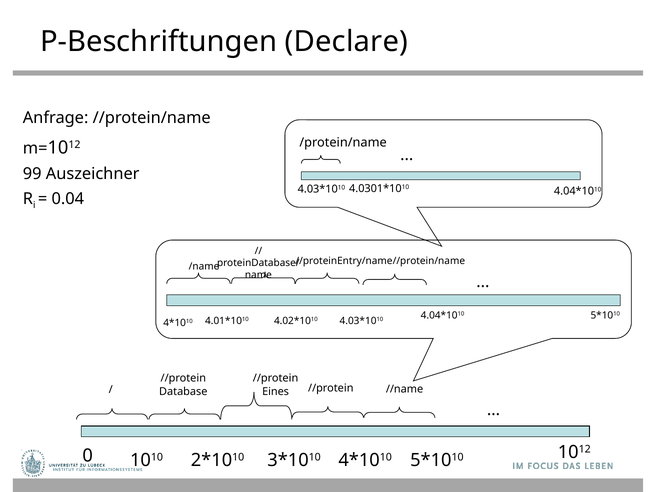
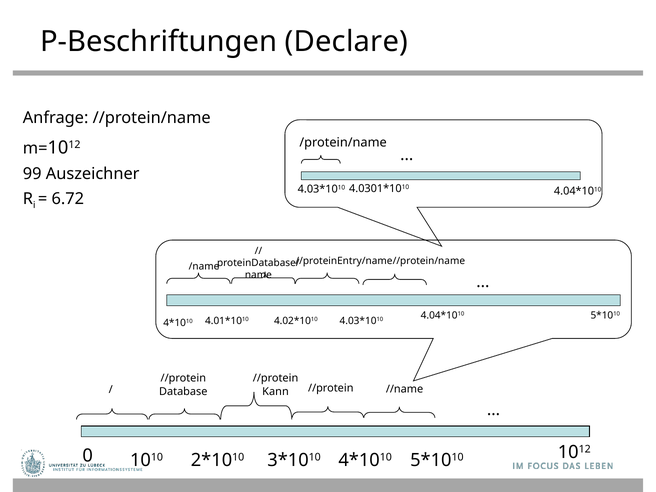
0.04: 0.04 -> 6.72 (68, 199)
Eines: Eines -> Kann (275, 391)
